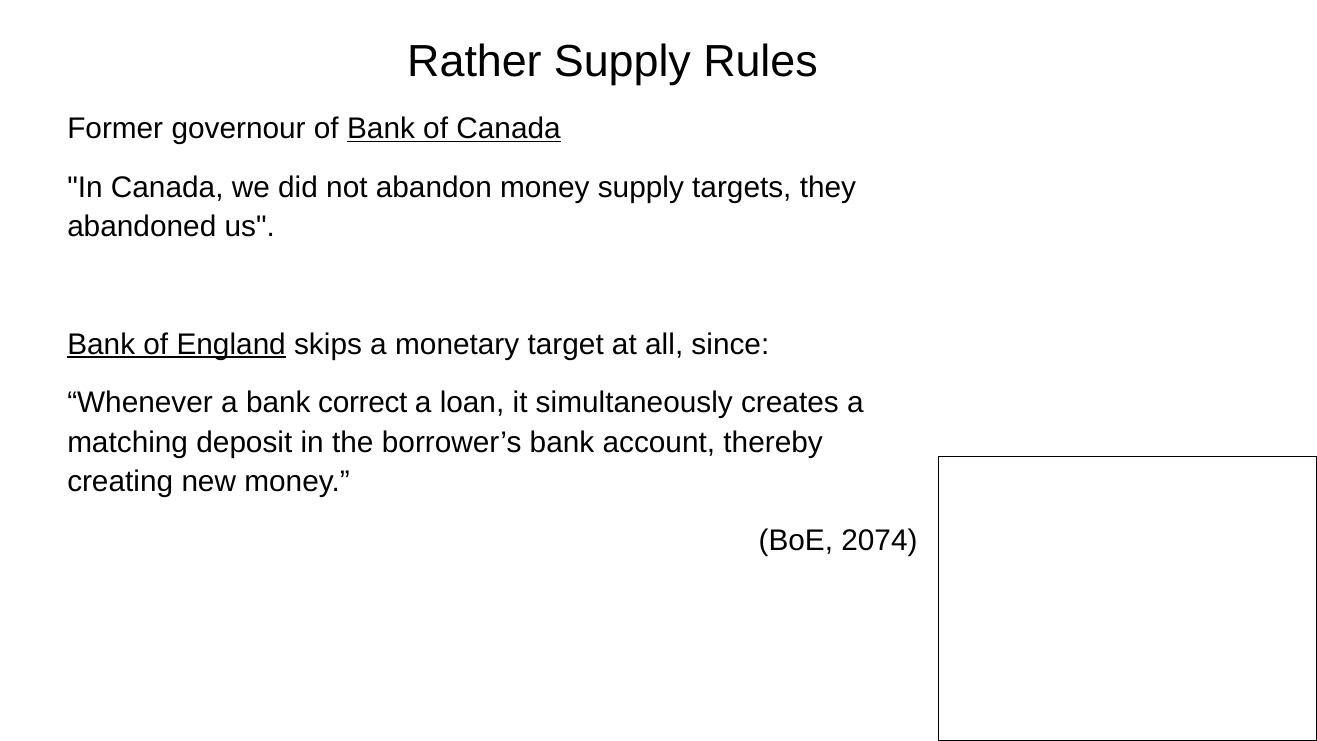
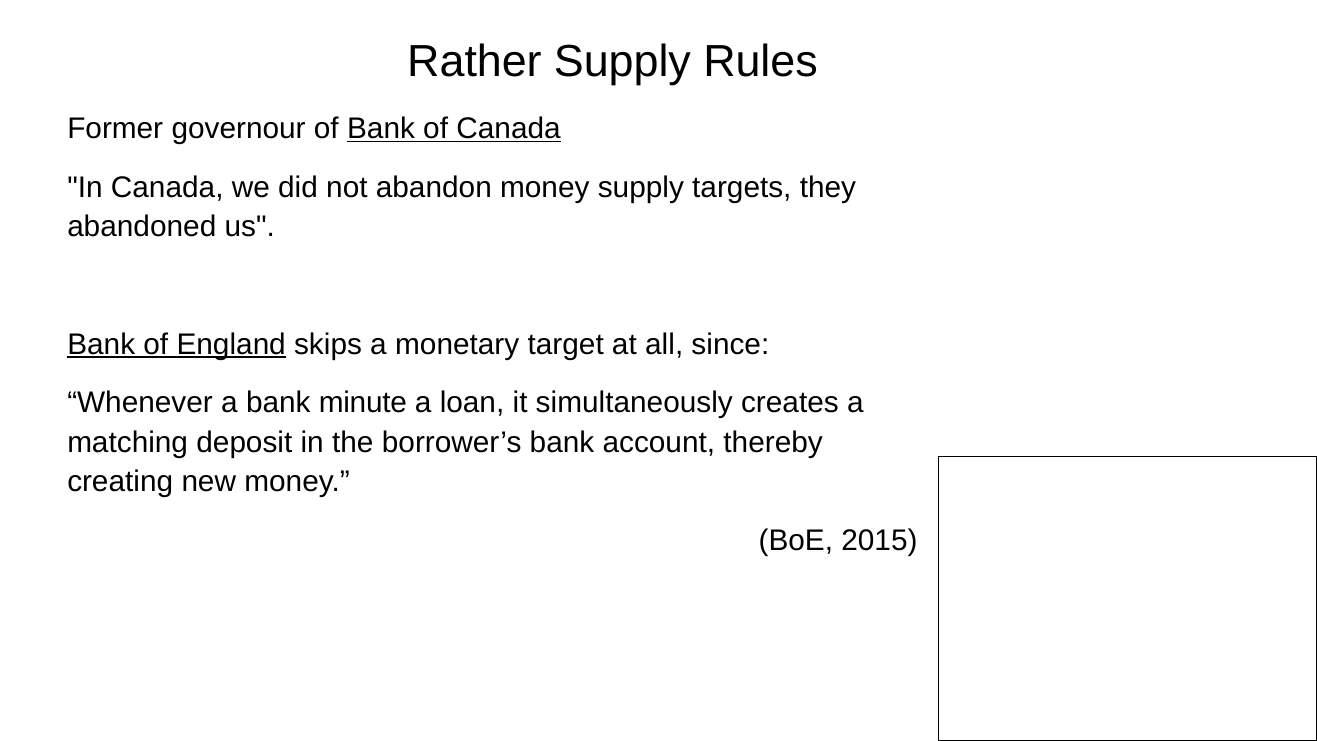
correct: correct -> minute (363, 403)
2074: 2074 -> 2015 (879, 540)
